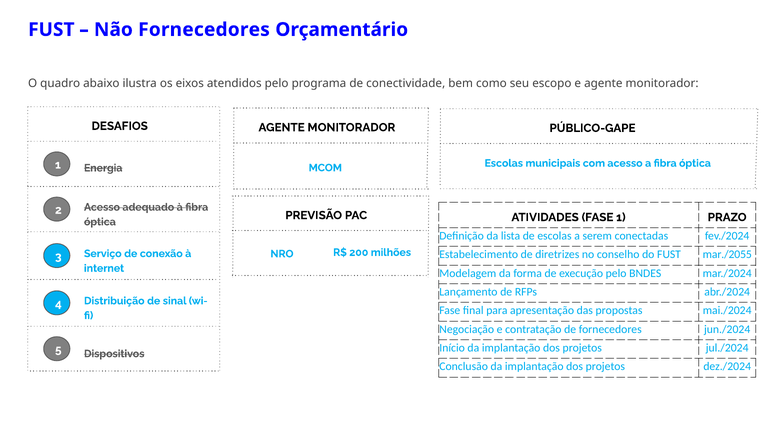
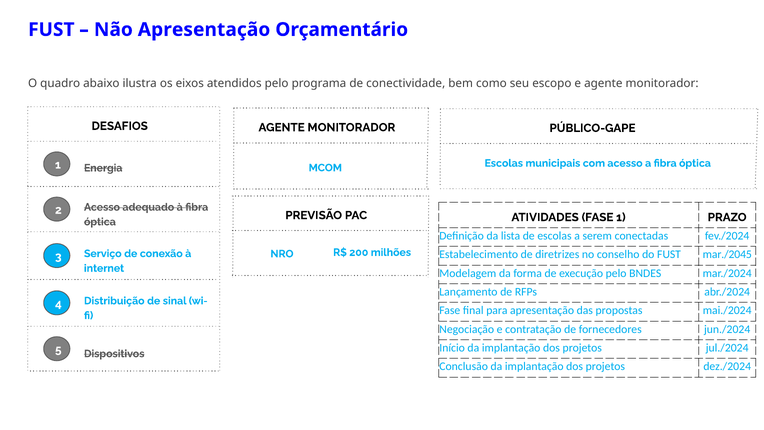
Não Fornecedores: Fornecedores -> Apresentação (204, 30)
mar./2055: mar./2055 -> mar./2045 (727, 254)
